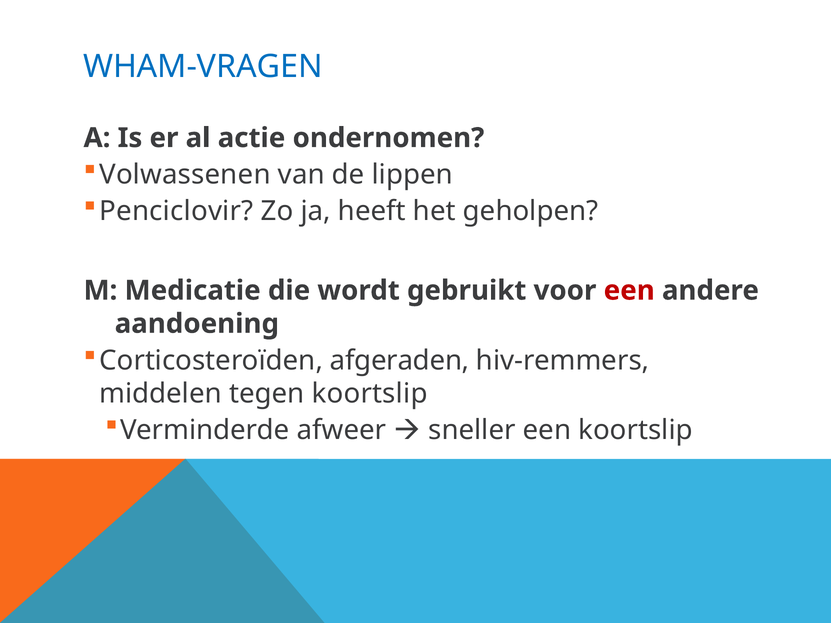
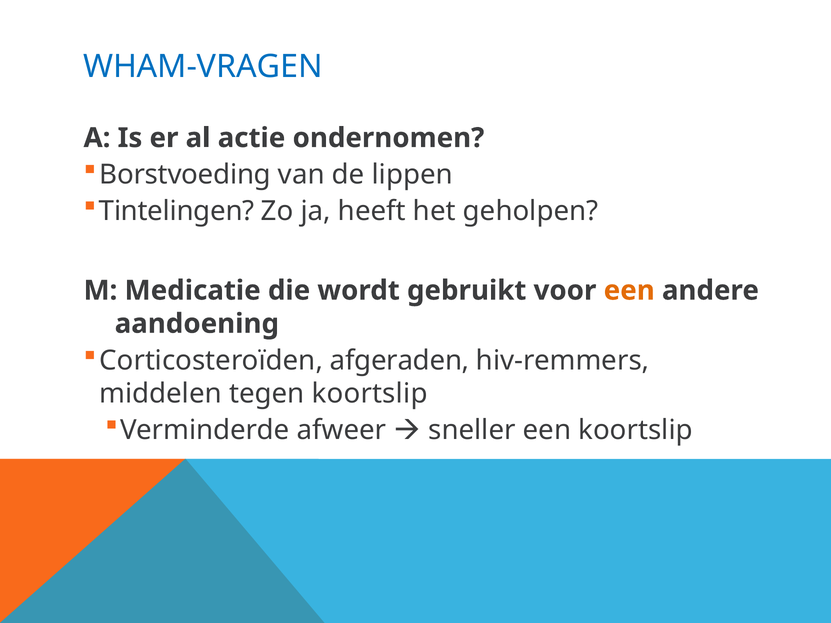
Volwassenen: Volwassenen -> Borstvoeding (185, 175)
Penciclovir: Penciclovir -> Tintelingen (177, 211)
een colour: red -> orange (629, 291)
